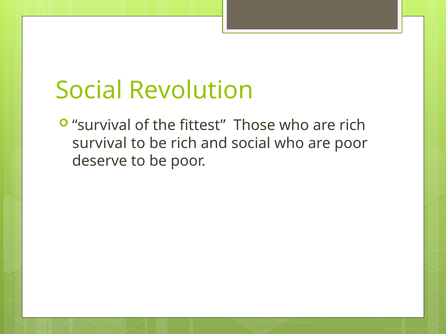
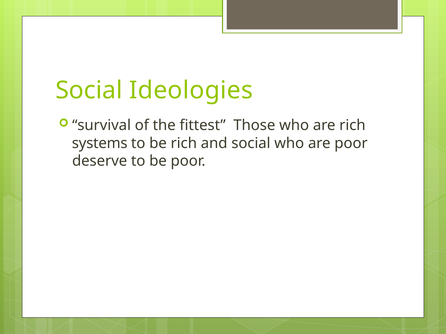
Revolution: Revolution -> Ideologies (191, 91)
survival: survival -> systems (100, 143)
